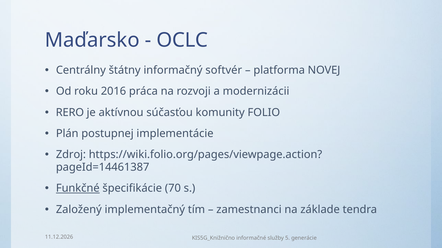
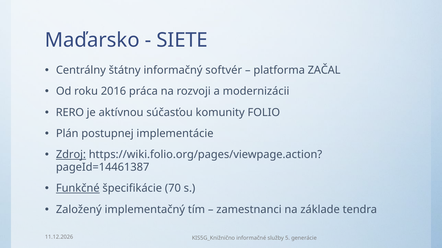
OCLC: OCLC -> SIETE (182, 40)
NOVEJ: NOVEJ -> ZAČAL (324, 70)
Zdroj underline: none -> present (71, 155)
